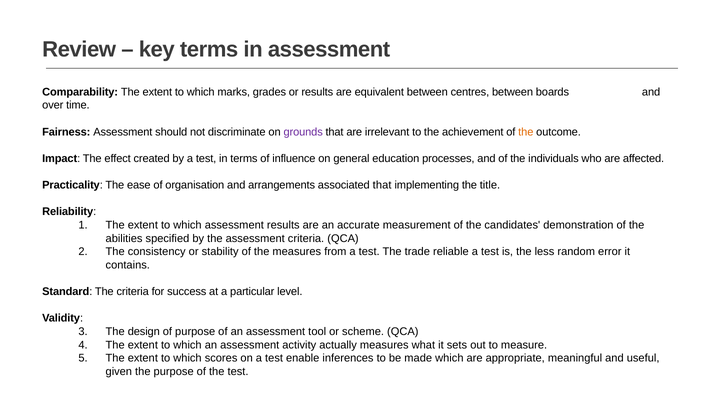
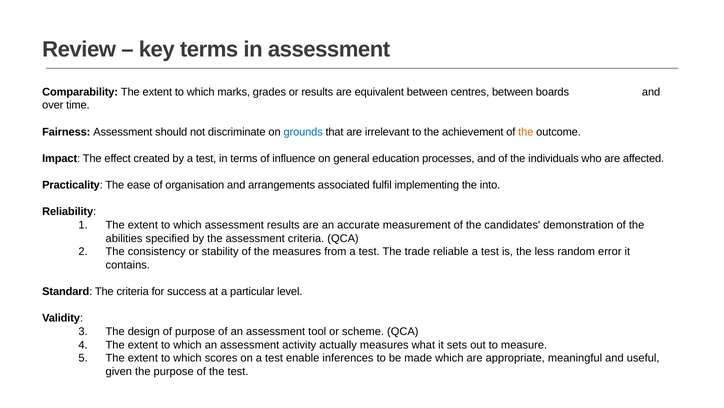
grounds colour: purple -> blue (303, 132)
associated that: that -> fulfil (382, 185)
title: title -> into (490, 185)
